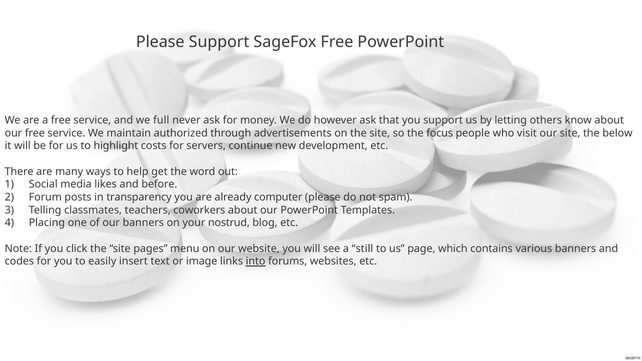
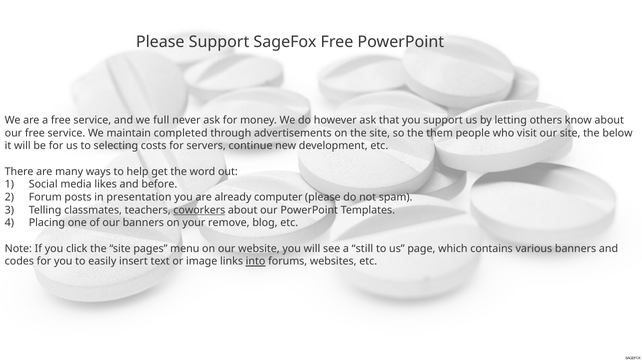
authorized: authorized -> completed (181, 133)
focus: focus -> them (440, 133)
highlight: highlight -> selecting (116, 146)
transparency: transparency -> presentation (139, 197)
coworkers underline: none -> present (199, 210)
nostrud: nostrud -> remove (229, 223)
